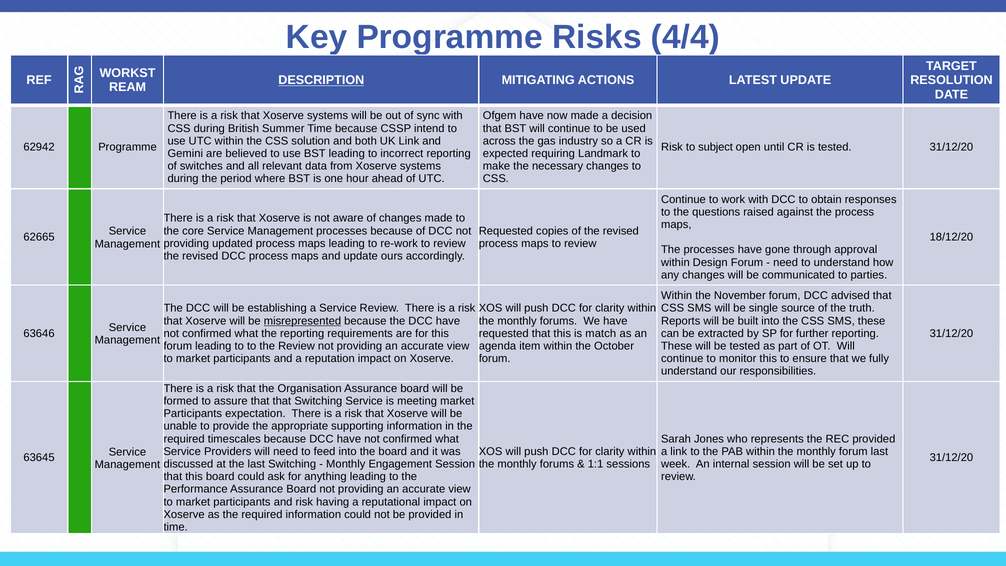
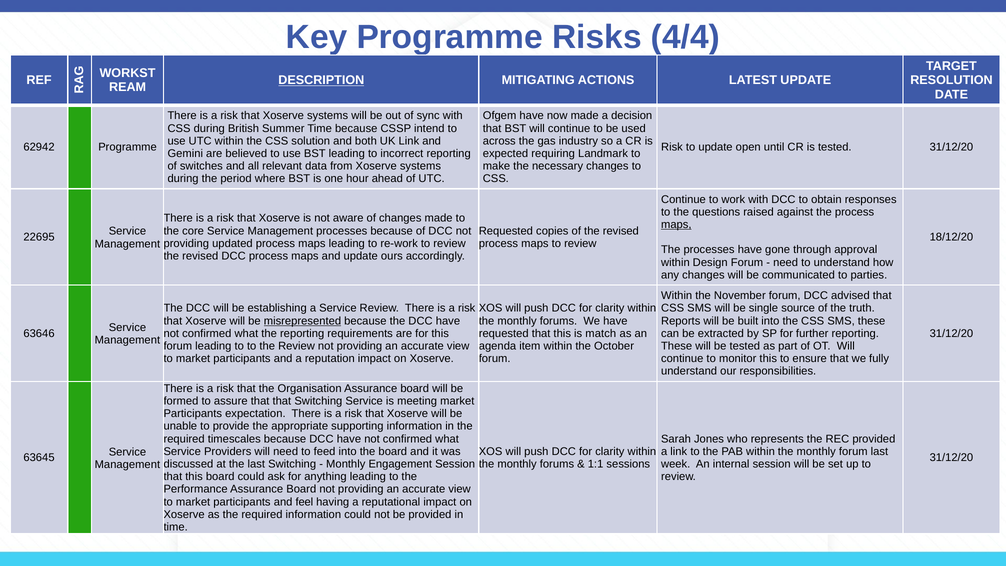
to subject: subject -> update (715, 147)
maps underline: none -> present (676, 225)
62665: 62665 -> 22695 (39, 237)
and risk: risk -> feel (304, 502)
